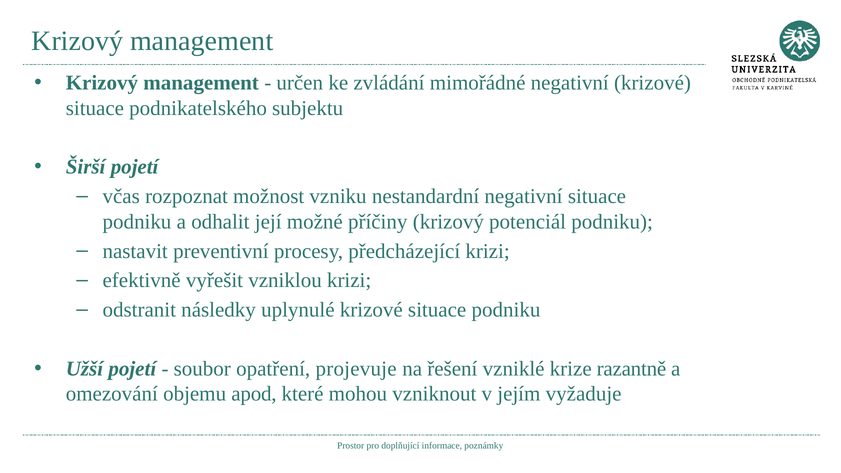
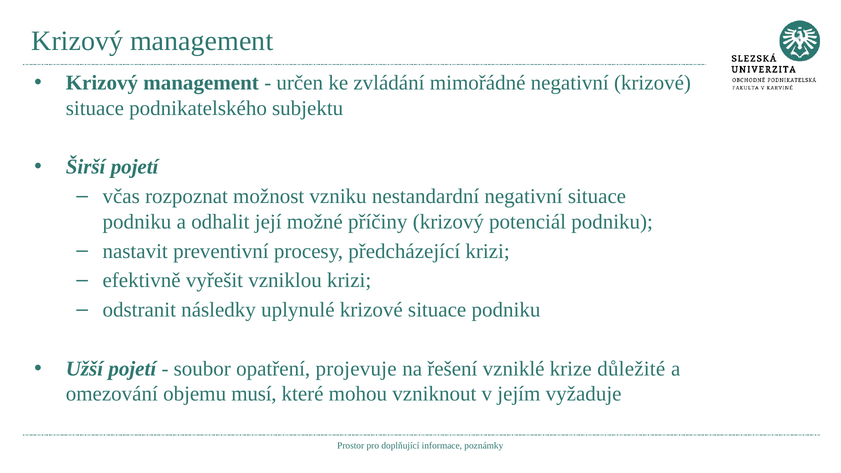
razantně: razantně -> důležité (631, 369)
apod: apod -> musí (254, 394)
